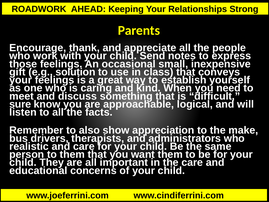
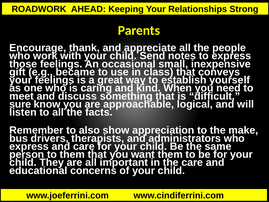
solution: solution -> became (75, 72)
realistic: realistic -> express (29, 146)
